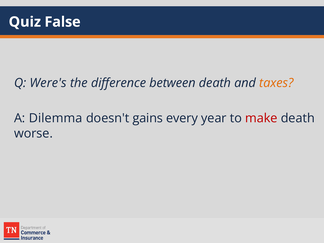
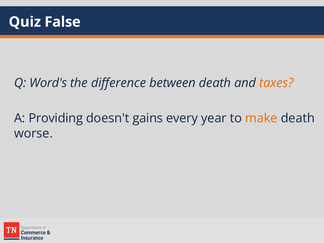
Were's: Were's -> Word's (48, 83)
Dilemma: Dilemma -> Providing (56, 118)
make colour: red -> orange (261, 118)
